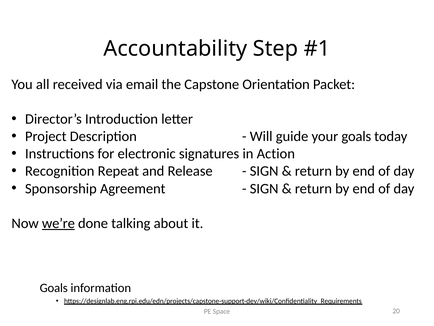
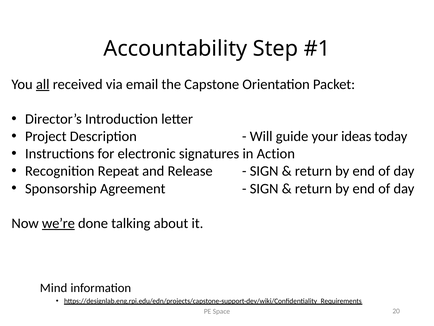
all underline: none -> present (43, 84)
your goals: goals -> ideas (356, 136)
Goals: Goals -> Mind (54, 287)
